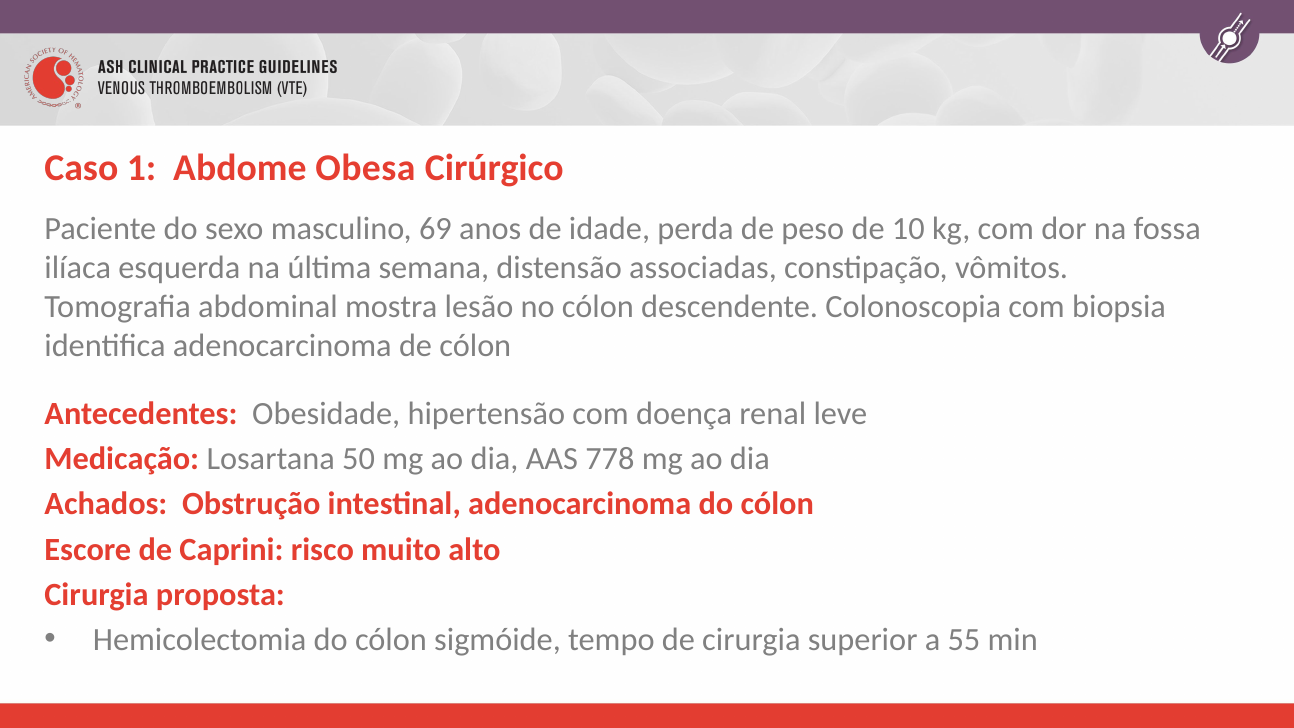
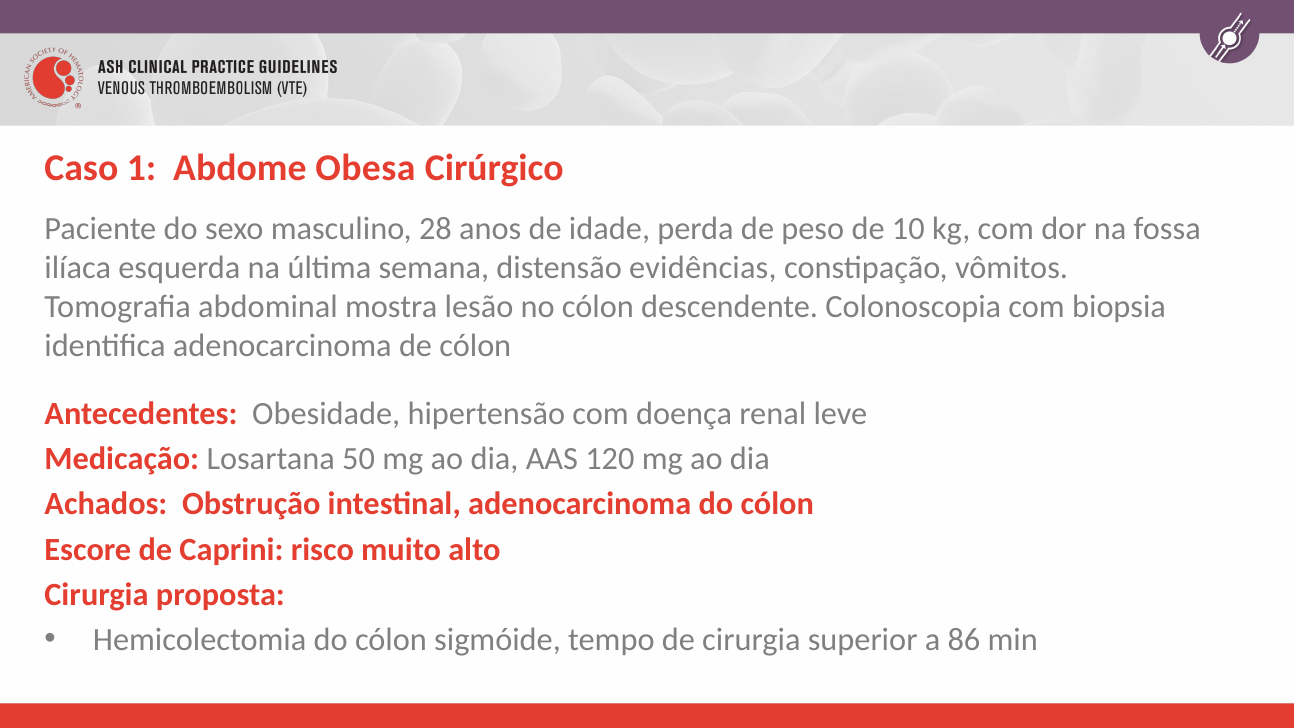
69: 69 -> 28 (435, 229)
associadas: associadas -> evidências (703, 268)
778: 778 -> 120 (610, 459)
55: 55 -> 86 (964, 640)
